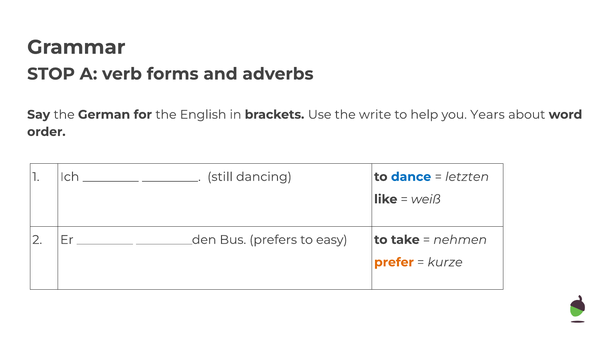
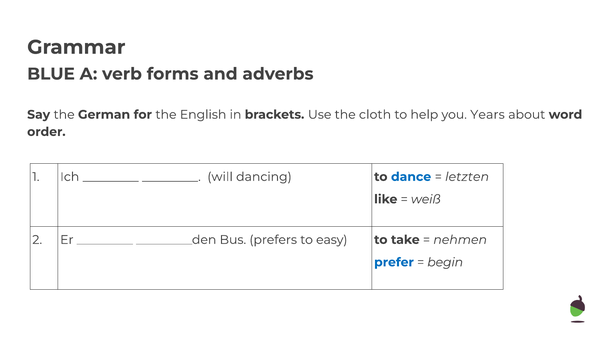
STOP: STOP -> BLUE (51, 74)
write: write -> cloth (375, 115)
still: still -> will (220, 177)
prefer colour: orange -> blue (394, 262)
kurze: kurze -> begin (445, 262)
